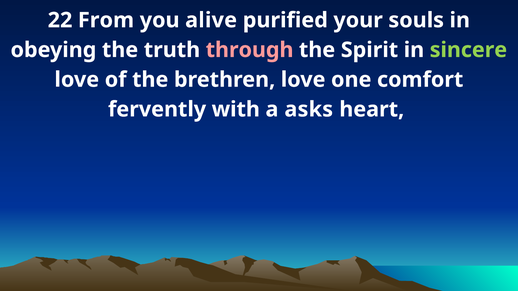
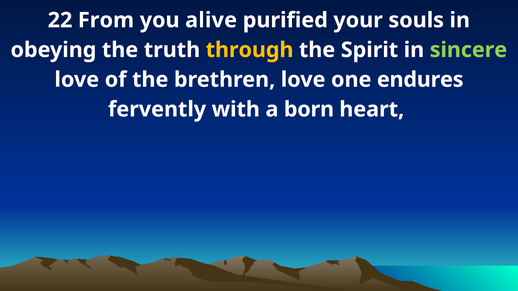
through colour: pink -> yellow (250, 50)
comfort: comfort -> endures (420, 80)
asks: asks -> born (309, 110)
